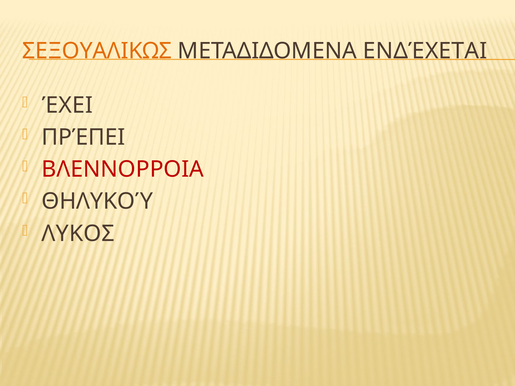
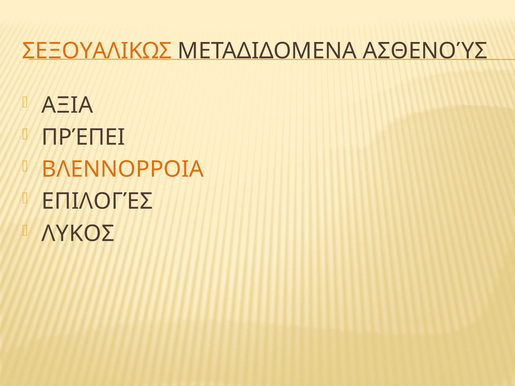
ΕΝΔΈΧΕΤΑΙ: ΕΝΔΈΧΕΤΑΙ -> ΑΣΘΕΝΟΎΣ (425, 51)
ΈΧΕΙ: ΈΧΕΙ -> ΑΞΙΑ (67, 105)
ΒΛΕΝΝΟΡΡΟΙΑ colour: red -> orange (123, 170)
ΘΗΛΥΚΟΎ: ΘΗΛΥΚΟΎ -> ΕΠΙΛΟΓΈΣ (97, 202)
